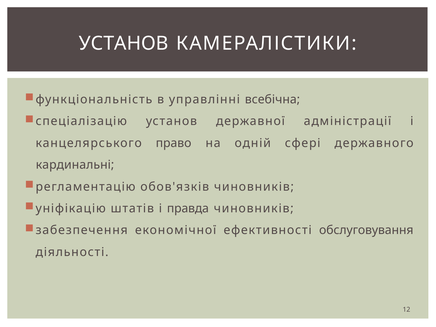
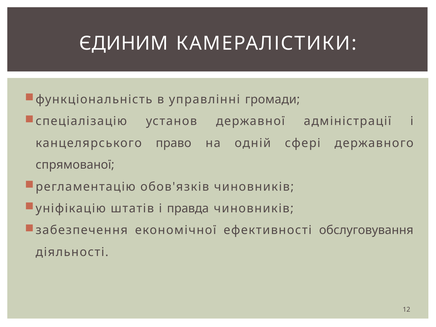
УСТАНОВ: УСТАНОВ -> ЄДИНИМ (124, 43)
всебічна: всебічна -> громади (272, 100)
кардинальні: кардинальні -> спрямованої (75, 165)
